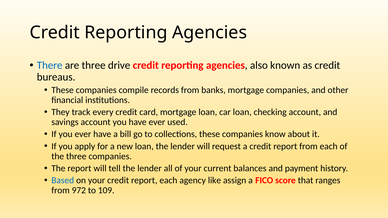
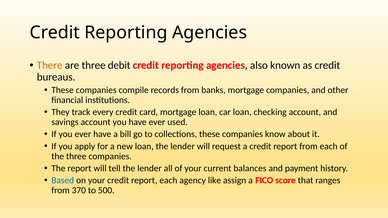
There colour: blue -> orange (50, 65)
drive: drive -> debit (119, 65)
972: 972 -> 370 (79, 191)
109: 109 -> 500 (106, 191)
